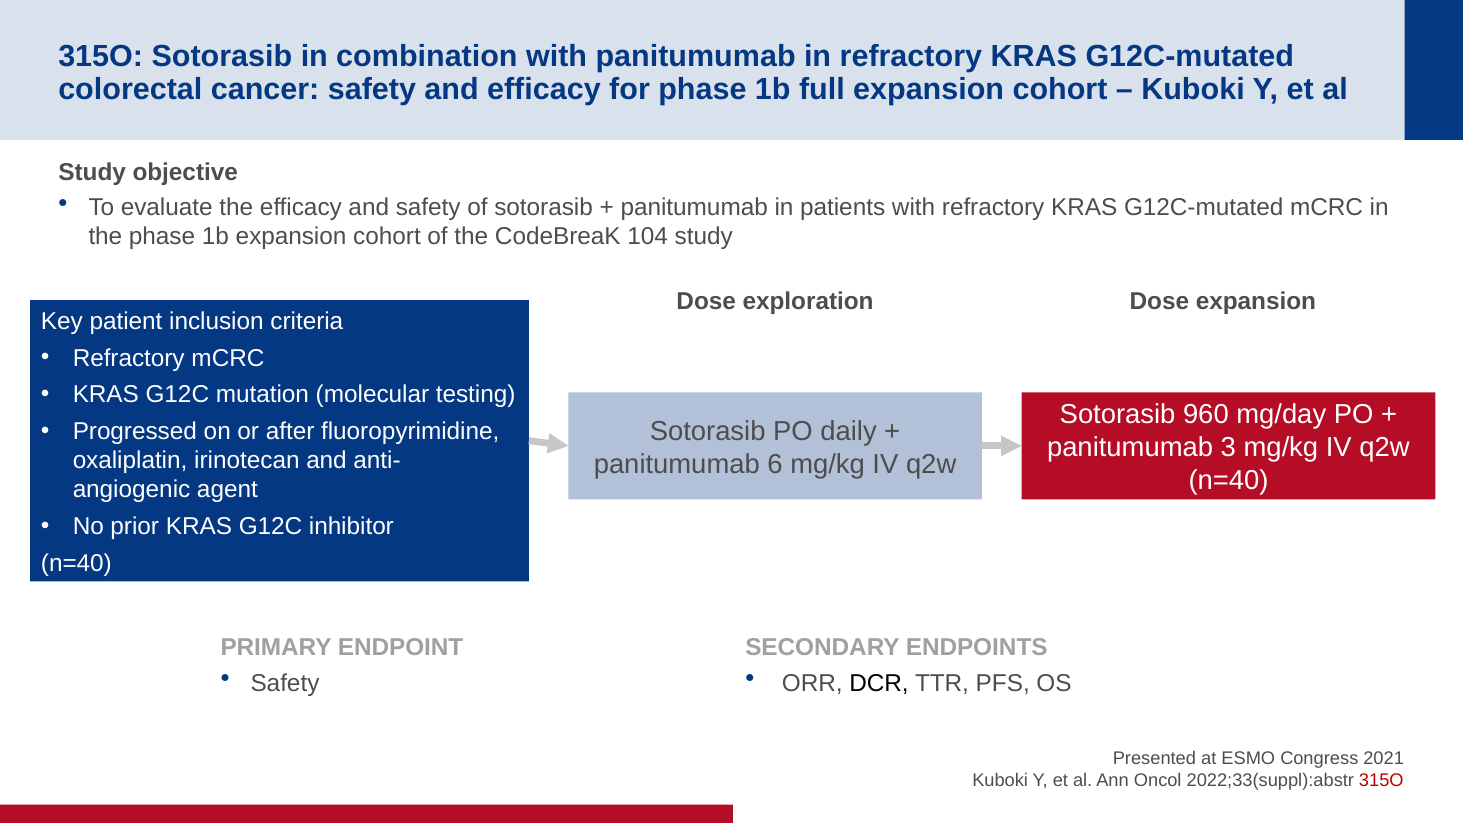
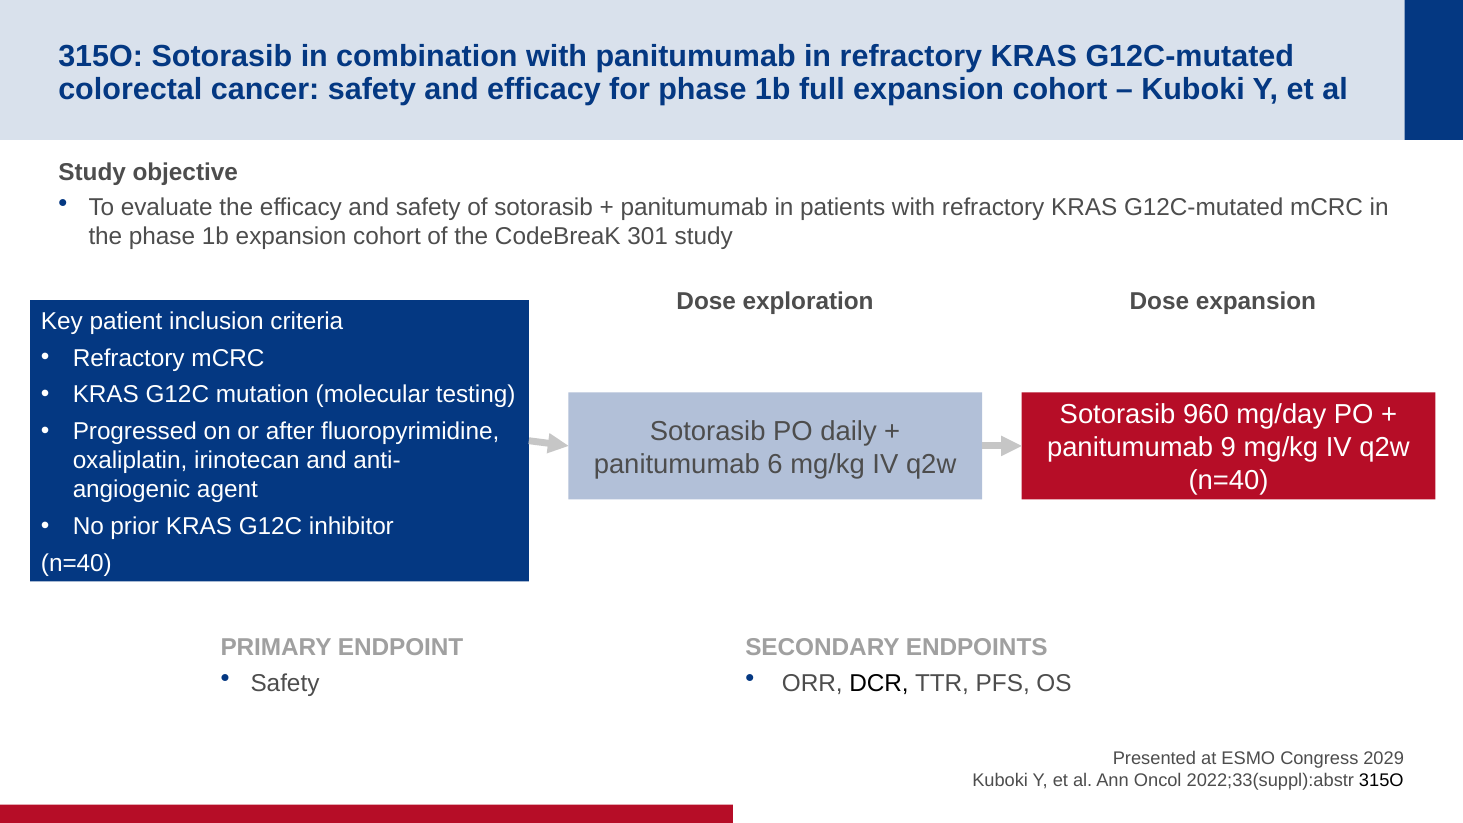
104: 104 -> 301 (648, 237)
3: 3 -> 9 (1228, 448)
2021: 2021 -> 2029 (1384, 758)
315O colour: red -> black (1381, 780)
